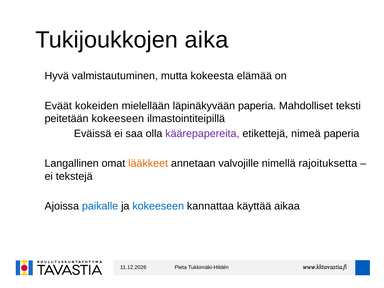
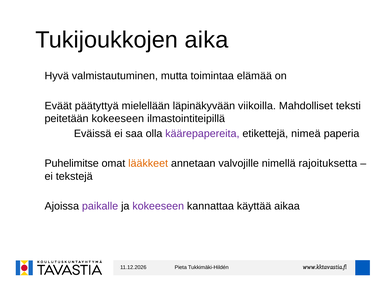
kokeesta: kokeesta -> toimintaa (212, 76)
kokeiden: kokeiden -> päätyttyä (97, 106)
läpinäkyvään paperia: paperia -> viikoilla (257, 106)
Langallinen: Langallinen -> Puhelimitse (72, 163)
paikalle colour: blue -> purple (100, 206)
kokeeseen colour: blue -> purple (158, 206)
